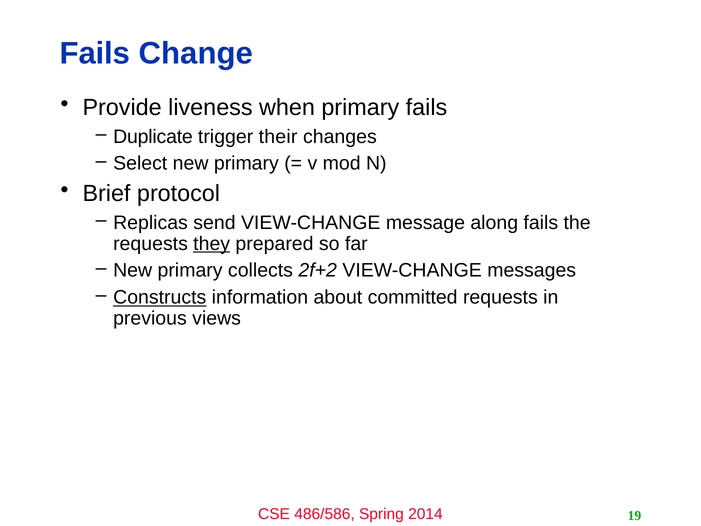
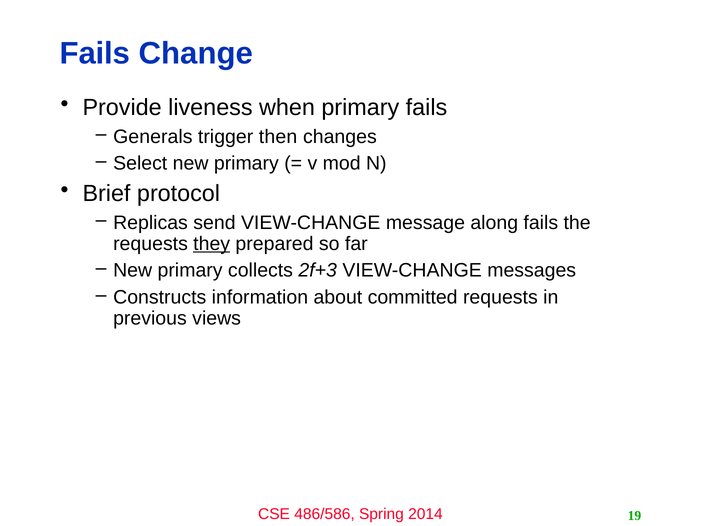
Duplicate: Duplicate -> Generals (153, 137)
their: their -> then (278, 137)
2f+2: 2f+2 -> 2f+3 (318, 270)
Constructs underline: present -> none (160, 297)
